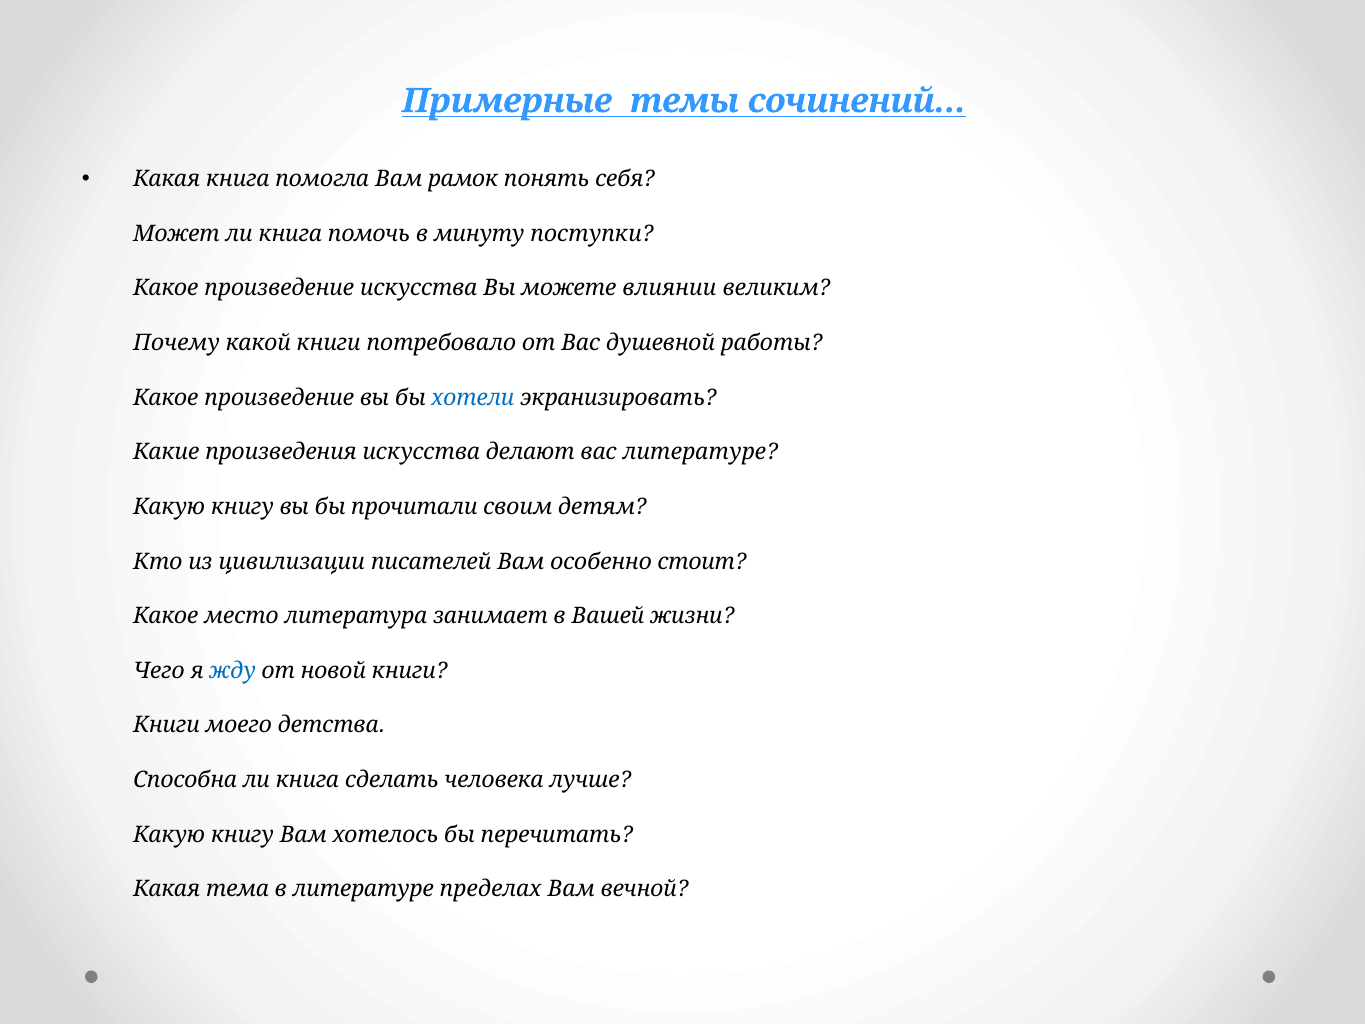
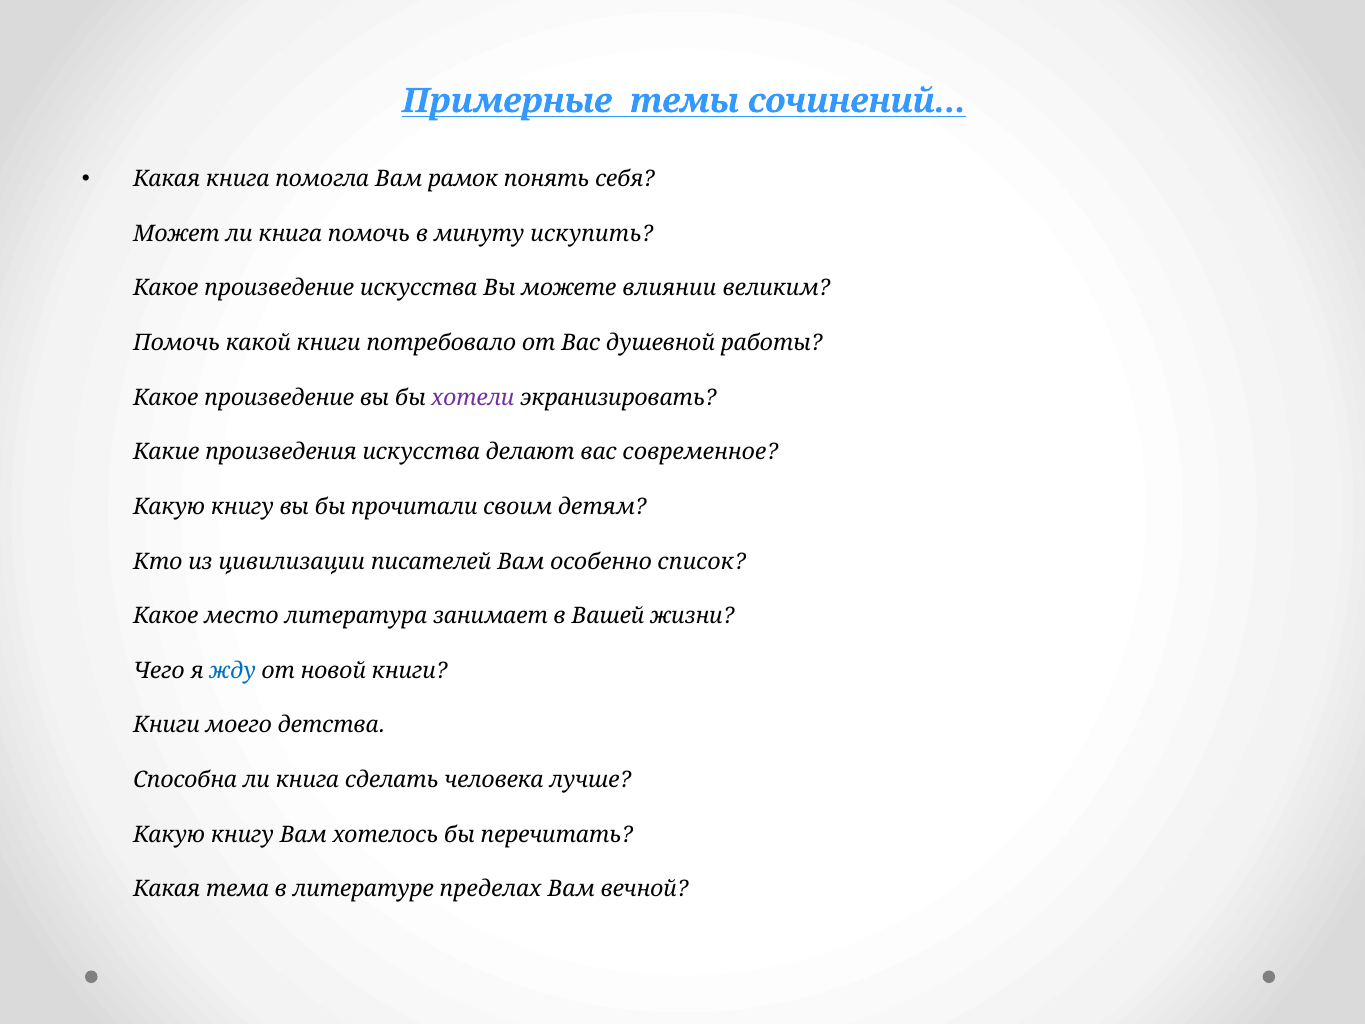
поступки: поступки -> искупить (592, 234)
Почему: Почему -> Помочь (177, 343)
хотели colour: blue -> purple (473, 398)
вас литературе: литературе -> современное (700, 452)
стоит: стоит -> список (702, 561)
